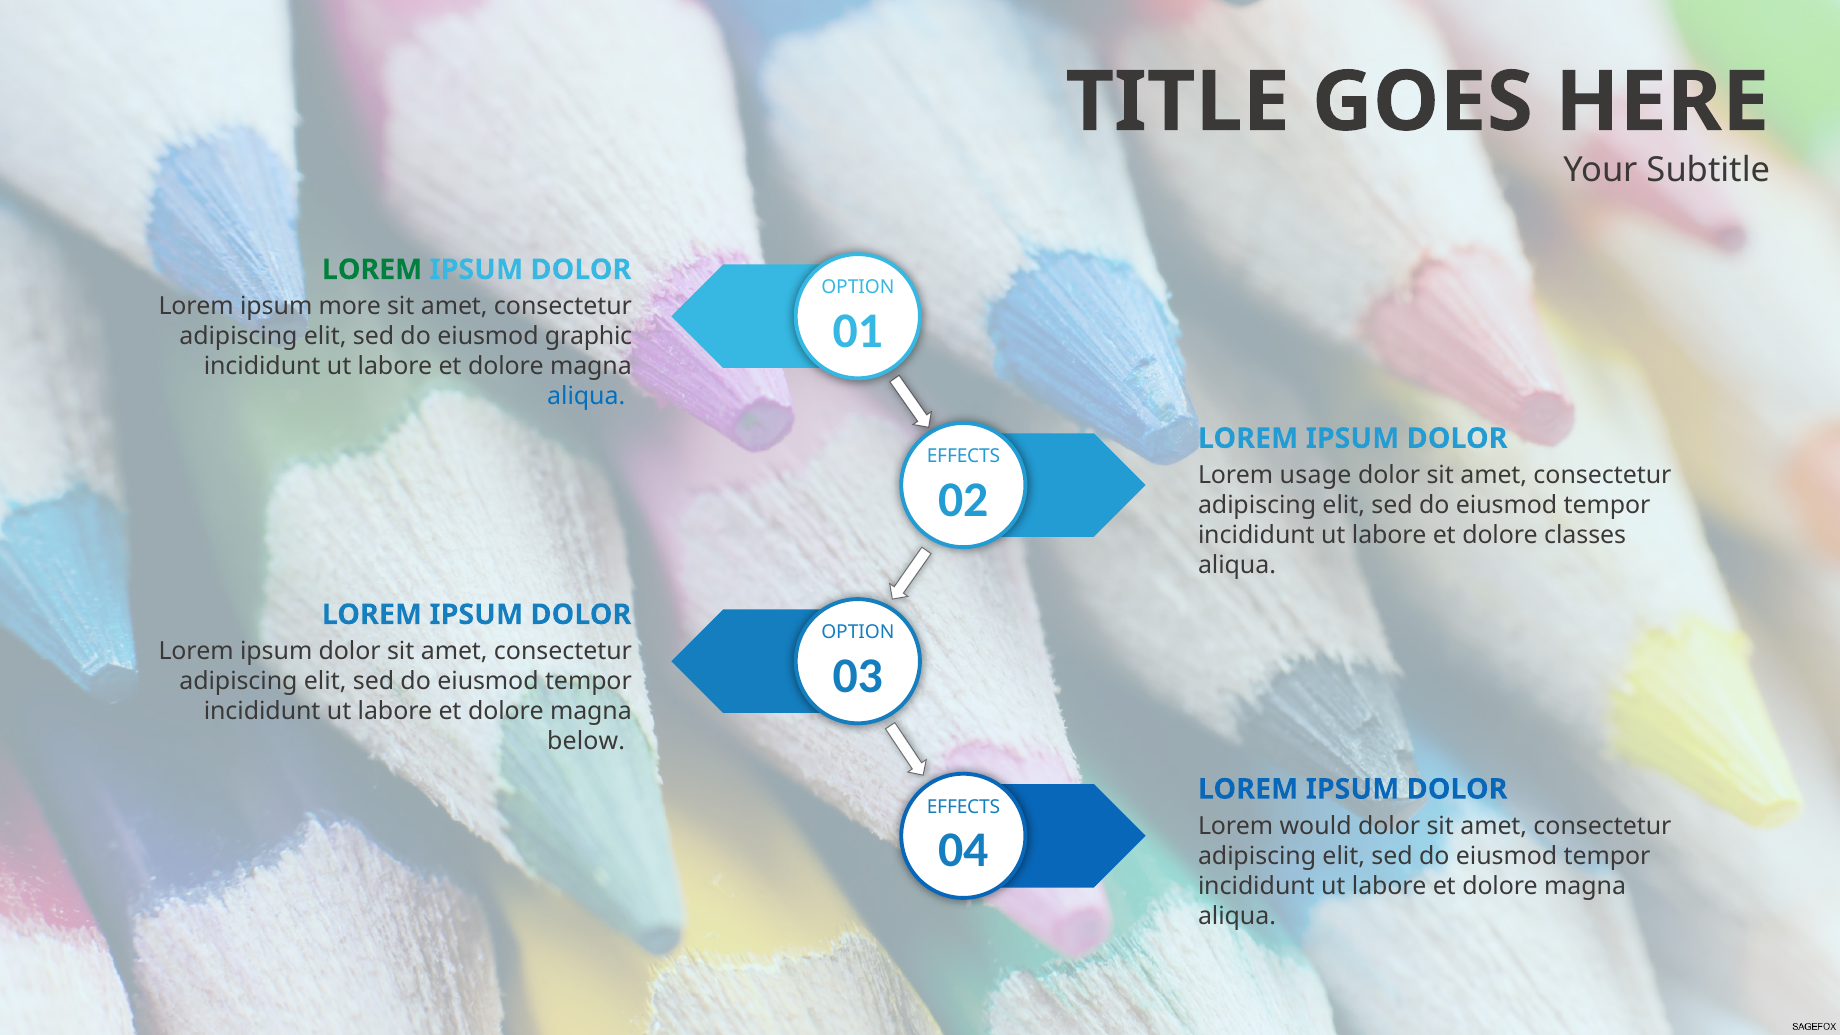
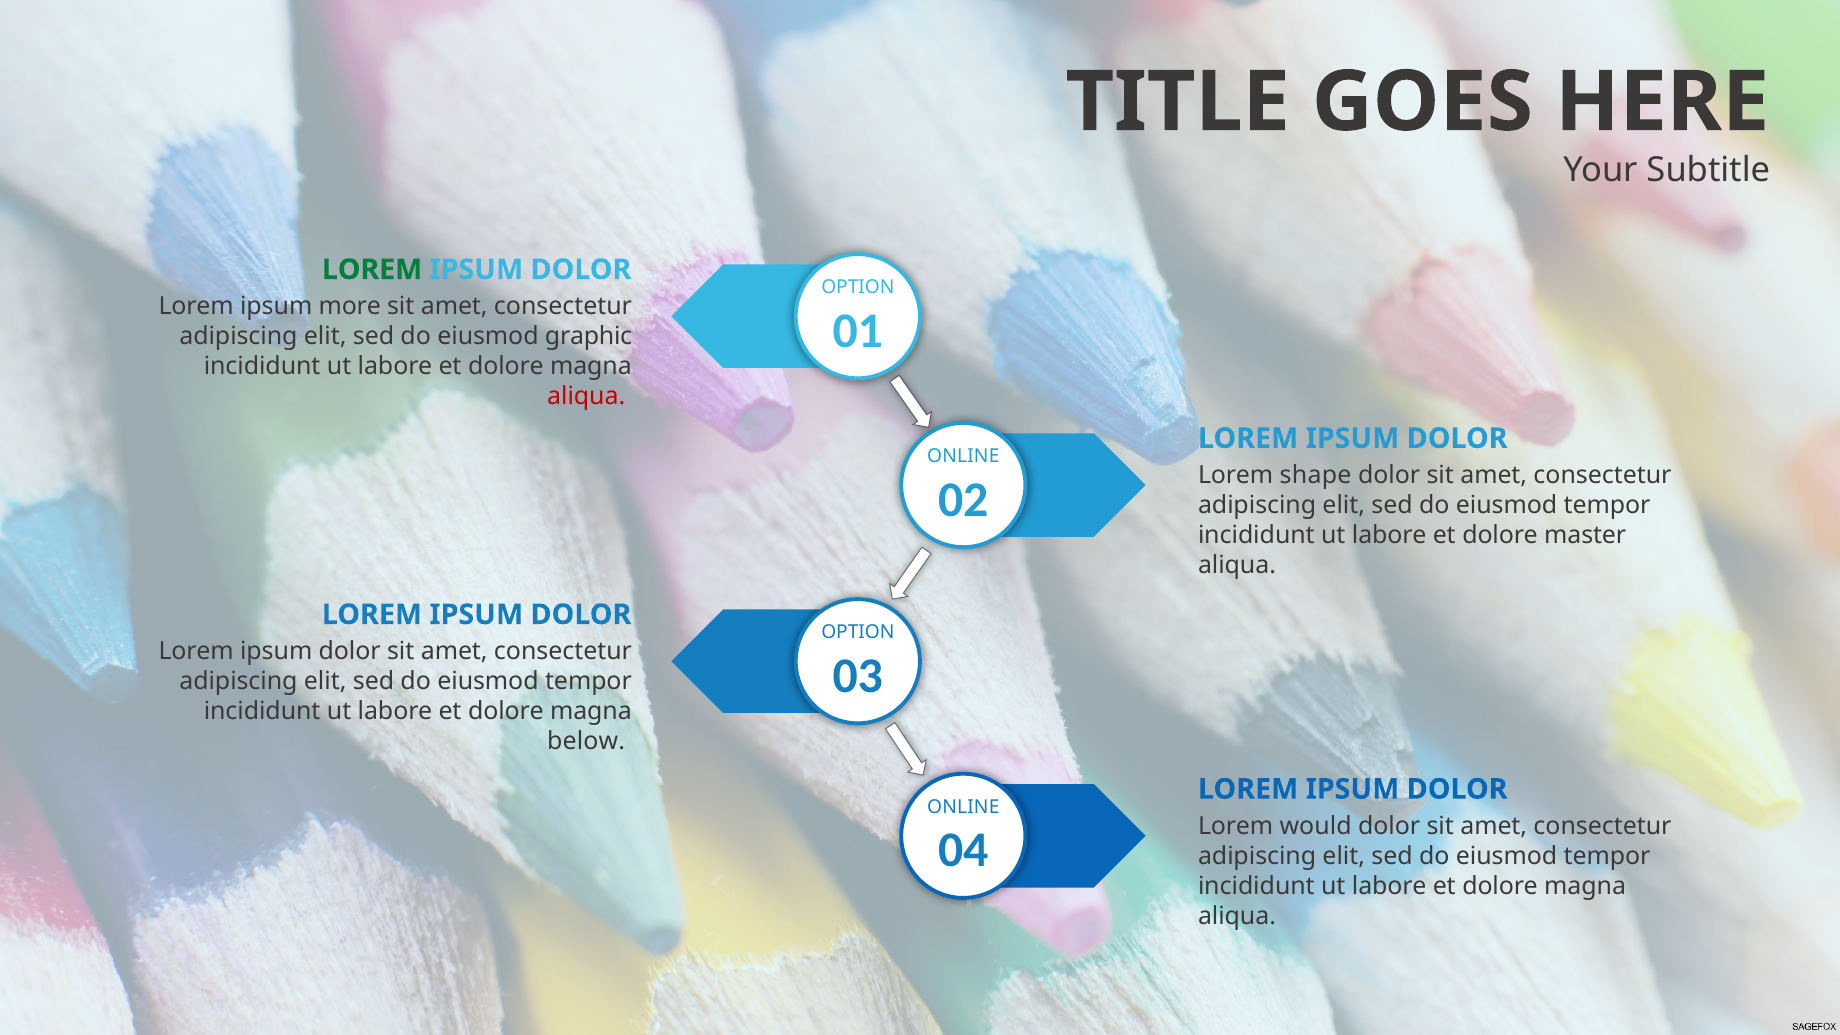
aliqua colour: blue -> red (586, 396)
EFFECTS: EFFECTS -> ONLINE (963, 456)
usage: usage -> shape (1316, 475)
classes: classes -> master (1585, 535)
EFFECTS: EFFECTS -> ONLINE (963, 807)
